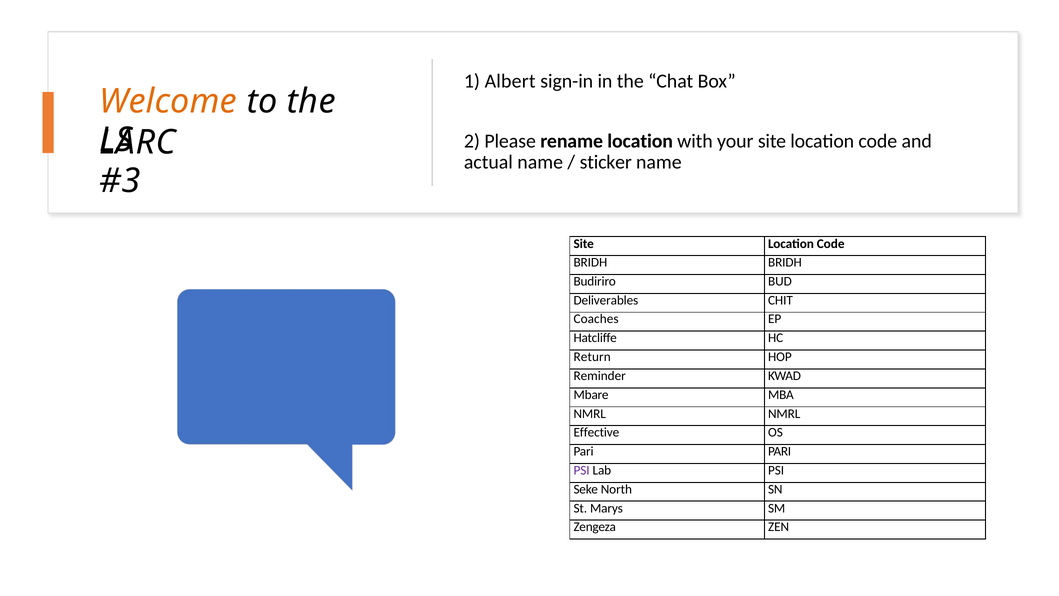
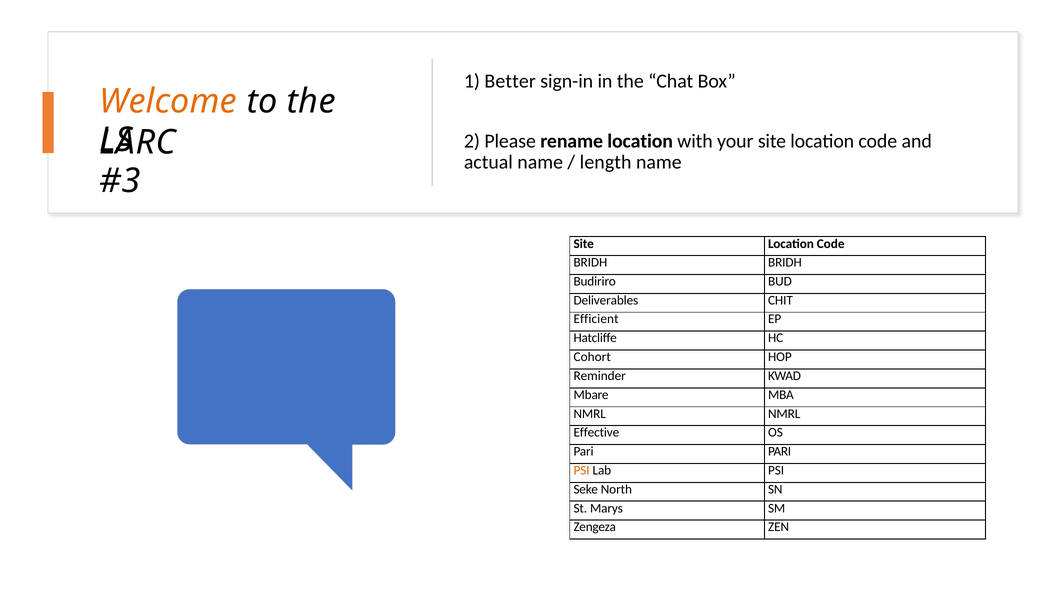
Albert: Albert -> Better (510, 81)
sticker: sticker -> length (606, 162)
Coaches: Coaches -> Efficient (596, 319)
Return: Return -> Cohort (592, 357)
PSI colour: purple -> orange (582, 470)
